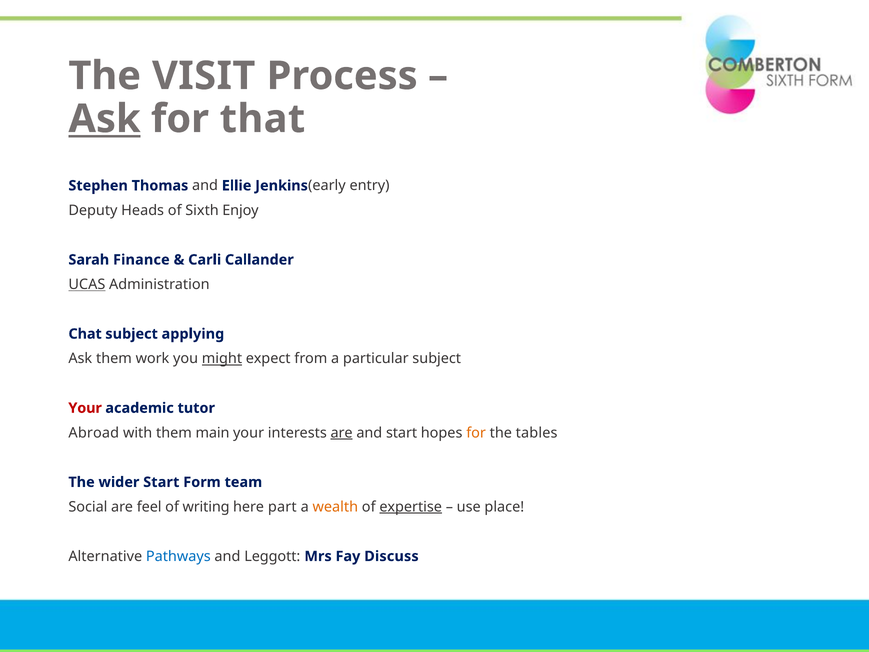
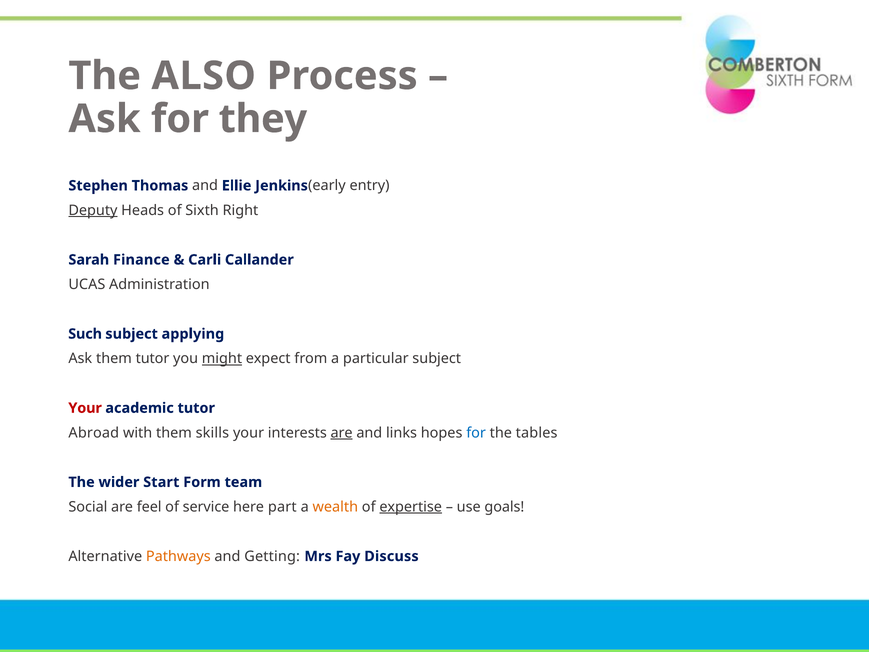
VISIT: VISIT -> ALSO (204, 76)
Ask underline: present -> none (105, 119)
that: that -> they (263, 119)
Deputy underline: none -> present (93, 210)
Enjoy: Enjoy -> Right (240, 210)
UCAS underline: present -> none (87, 284)
Chat: Chat -> Such (85, 334)
them work: work -> tutor (153, 358)
main: main -> skills (212, 433)
and start: start -> links (402, 433)
for colour: orange -> blue (476, 433)
writing: writing -> service (206, 507)
place: place -> goals (504, 507)
Pathways colour: blue -> orange (178, 556)
Leggott: Leggott -> Getting (272, 556)
